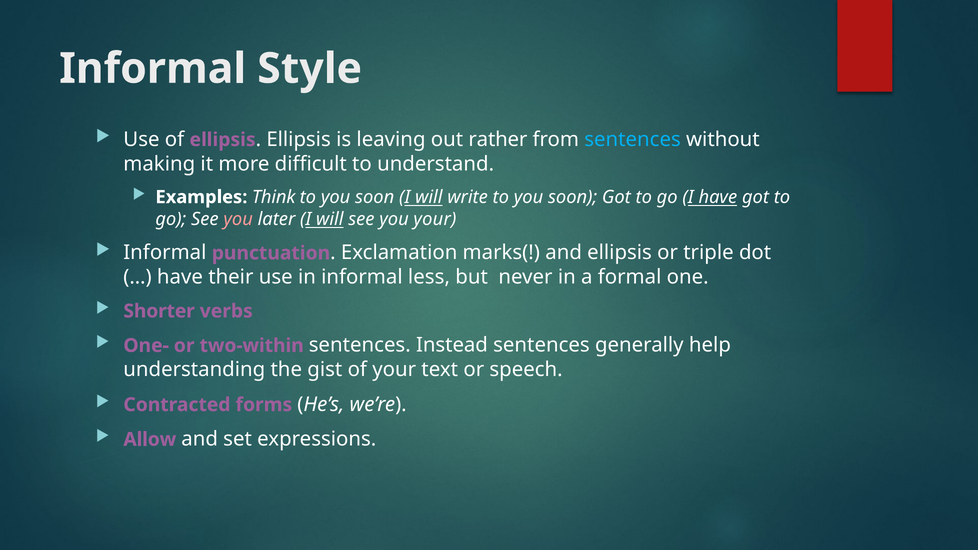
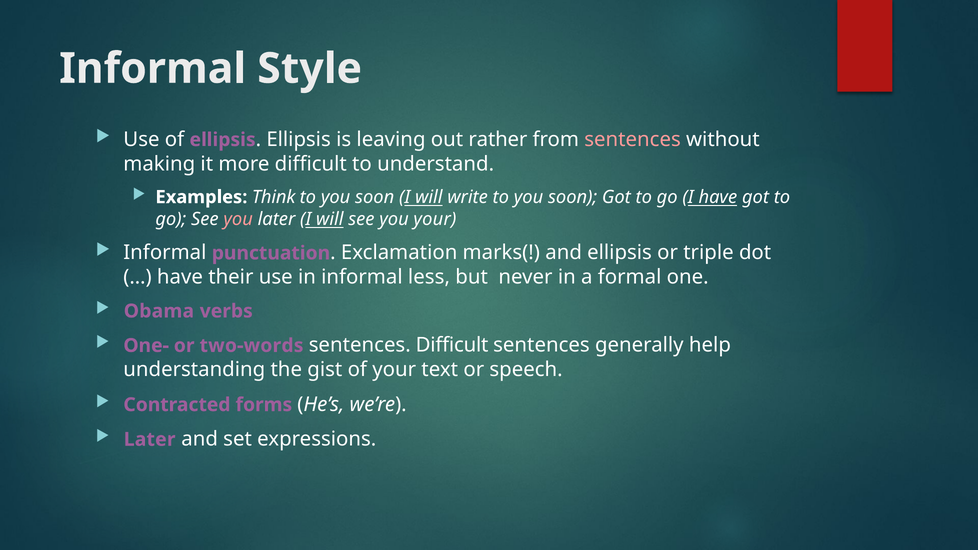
sentences colour: light blue -> pink (633, 139)
Shorter: Shorter -> Obama (159, 311)
two-within: two-within -> two-words (252, 346)
sentences Instead: Instead -> Difficult (452, 345)
Allow: Allow -> Later (150, 440)
